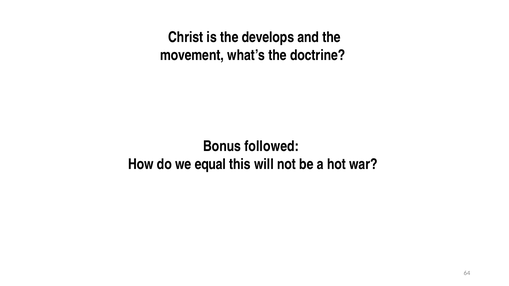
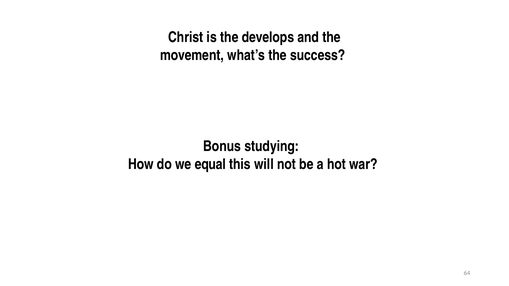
doctrine: doctrine -> success (318, 55)
followed: followed -> studying (272, 146)
